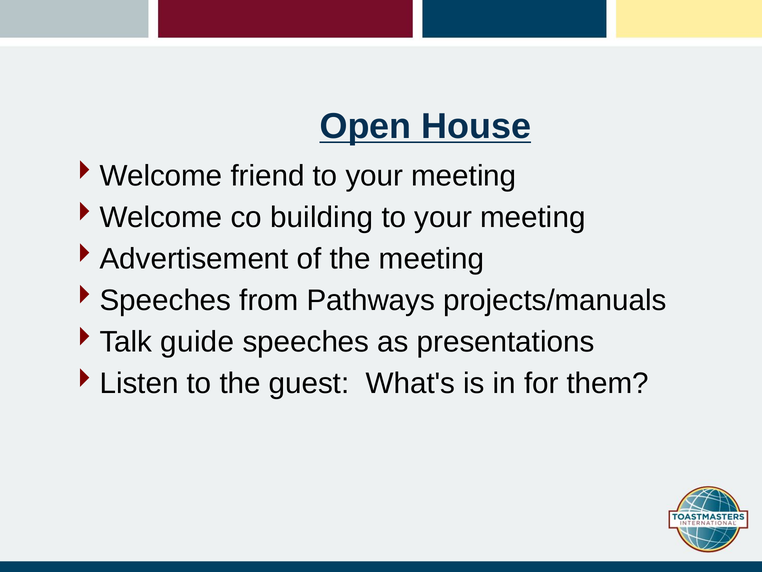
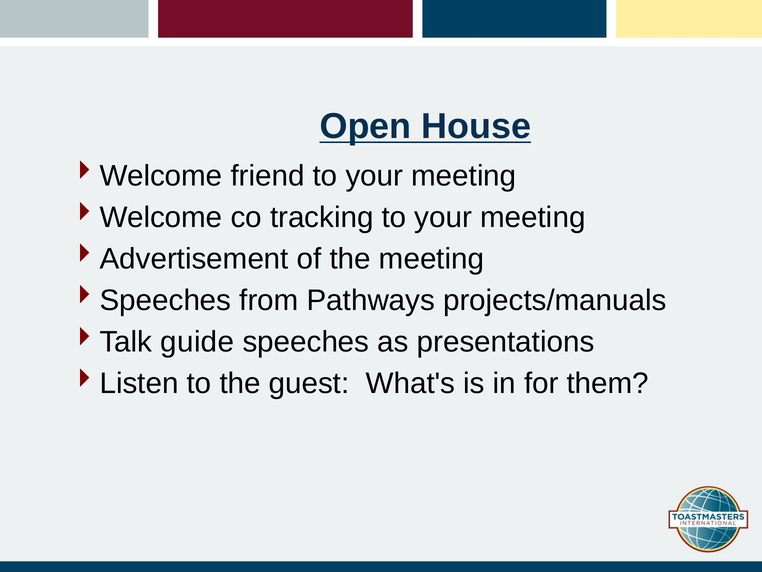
building: building -> tracking (322, 217)
